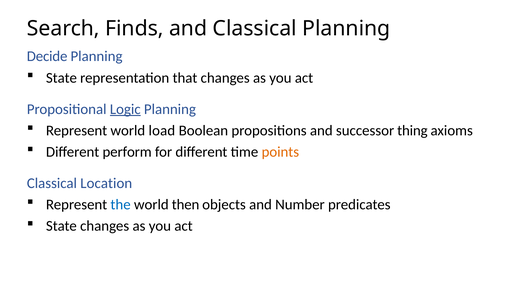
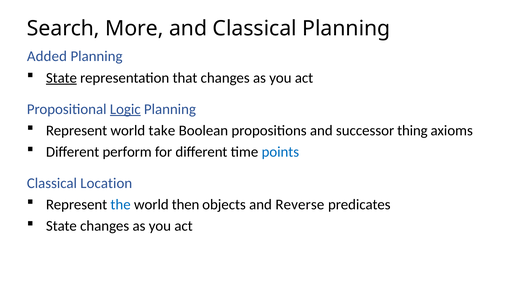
Finds: Finds -> More (134, 29)
Decide: Decide -> Added (47, 56)
State underline: none -> present (61, 78)
load: load -> take (162, 130)
points colour: orange -> blue (280, 152)
Number: Number -> Reverse (300, 204)
